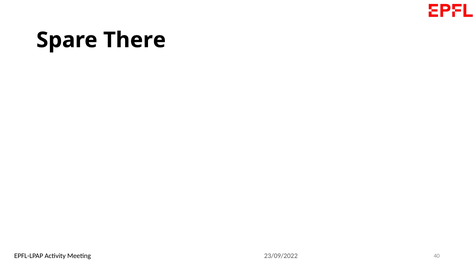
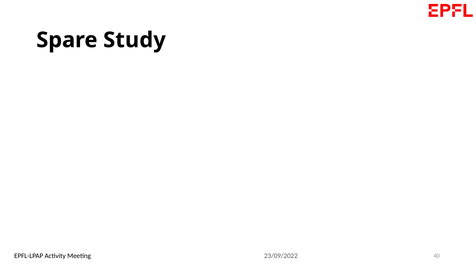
There: There -> Study (134, 40)
